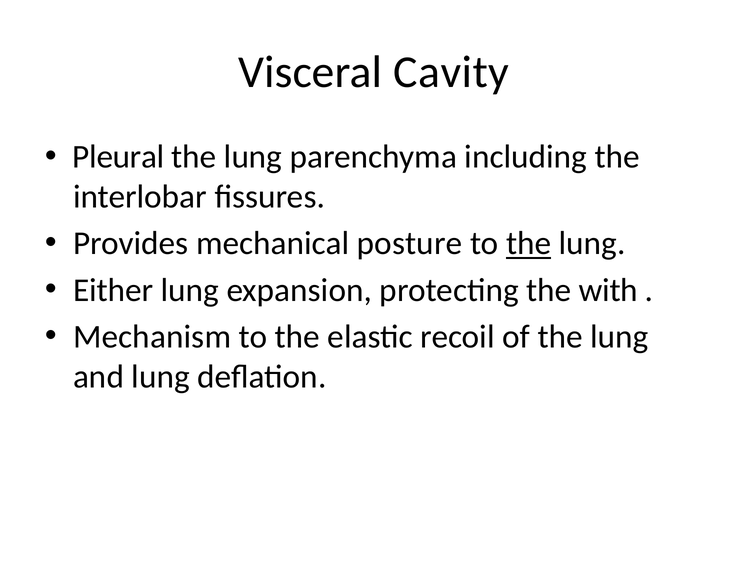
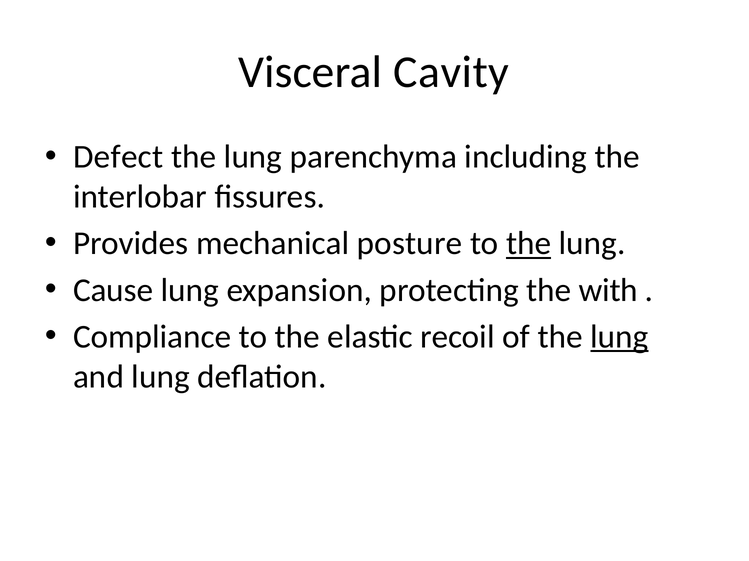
Pleural: Pleural -> Defect (118, 157)
Either: Either -> Cause (113, 290)
Mechanism: Mechanism -> Compliance (152, 337)
lung underline: none -> present (619, 337)
